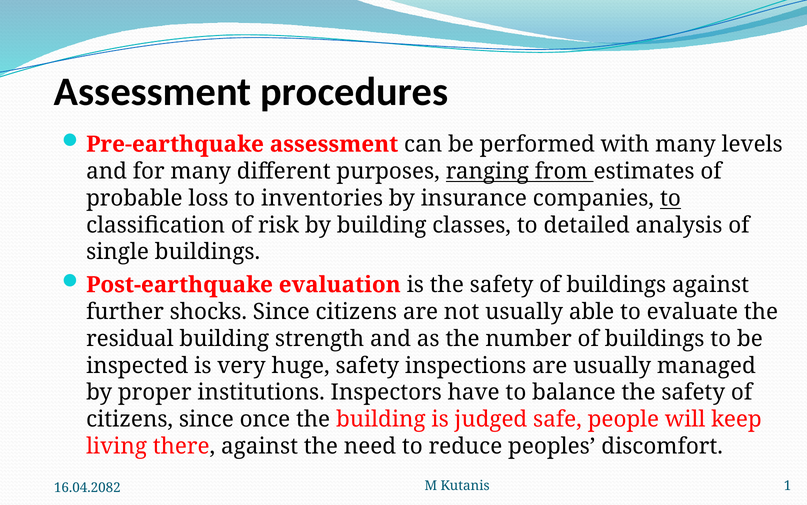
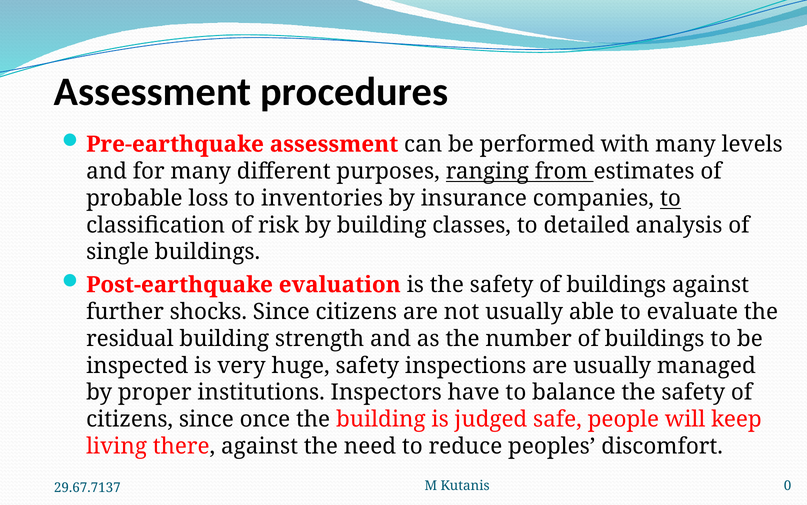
1: 1 -> 0 (788, 485)
16.04.2082: 16.04.2082 -> 29.67.7137 (87, 487)
